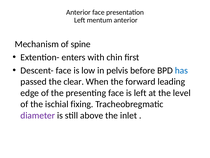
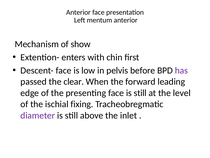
spine: spine -> show (81, 44)
has colour: blue -> purple (181, 70)
face is left: left -> still (140, 93)
